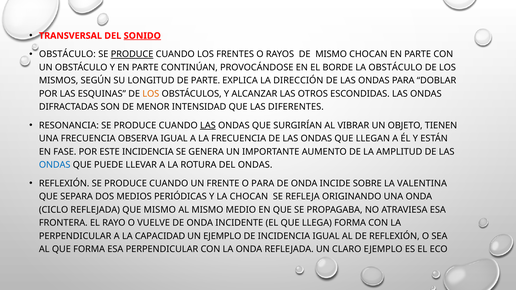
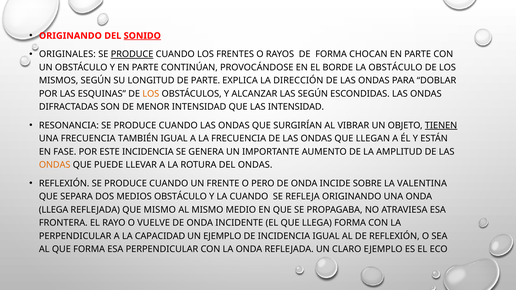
TRANSVERSAL: TRANSVERSAL -> ORIGINANDO (70, 36)
OBSTÁCULO: OBSTÁCULO -> ORIGINALES (67, 54)
DE MISMO: MISMO -> FORMA (331, 54)
LAS OTROS: OTROS -> SEGÚN (313, 94)
LAS DIFERENTES: DIFERENTES -> INTENSIDAD (296, 107)
LAS underline: present -> none (208, 126)
TIENEN underline: none -> present (441, 126)
OBSERVA: OBSERVA -> TAMBIÉN (138, 139)
ONDAS colour: blue -> orange (55, 165)
O PARA: PARA -> PERO (263, 184)
MEDIOS PERIÓDICAS: PERIÓDICAS -> OBSTÁCULO (180, 197)
LA CHOCAN: CHOCAN -> CUANDO (249, 197)
CICLO: CICLO -> LLEGA (54, 210)
